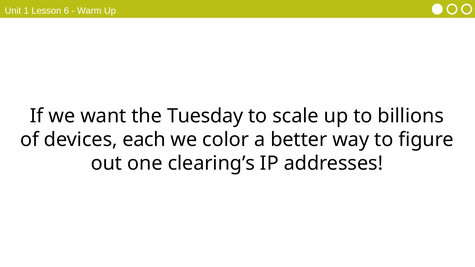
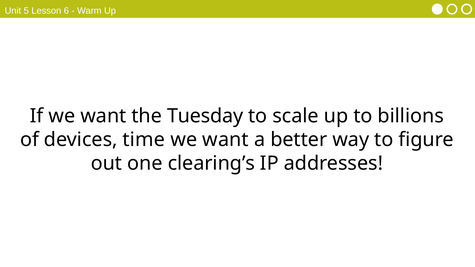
1: 1 -> 5 (26, 11)
each: each -> time (144, 140)
color: color -> want (226, 140)
